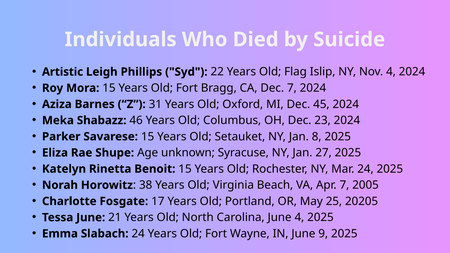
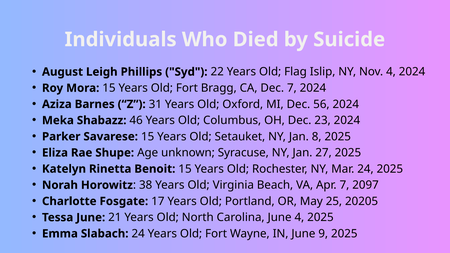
Artistic: Artistic -> August (63, 72)
45: 45 -> 56 (321, 104)
2005: 2005 -> 2097 (366, 185)
